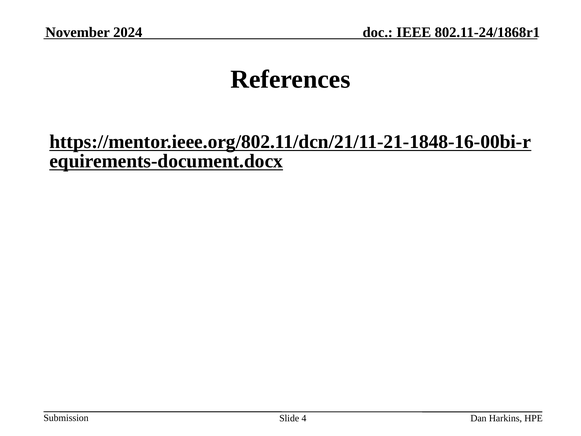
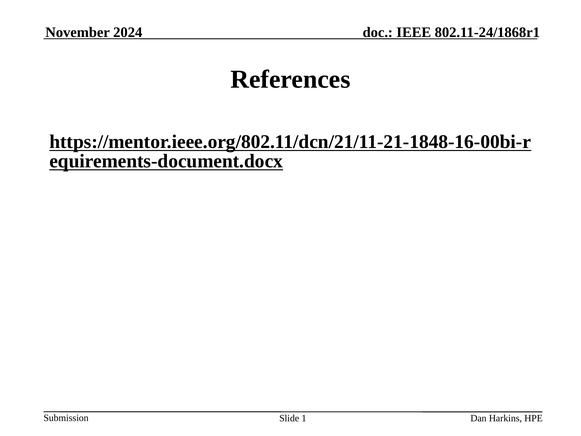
4: 4 -> 1 (304, 418)
